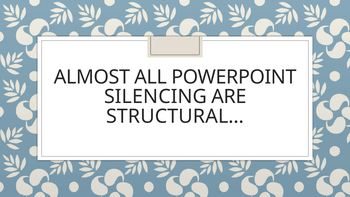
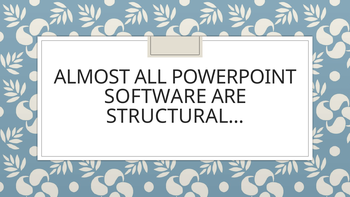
SILENCING: SILENCING -> SOFTWARE (155, 97)
